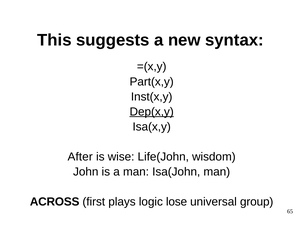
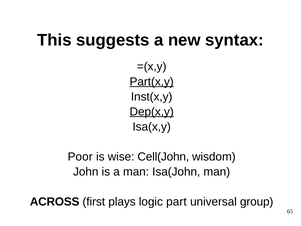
Part(x,y underline: none -> present (152, 82)
After: After -> Poor (80, 156)
Life(John: Life(John -> Cell(John (163, 156)
lose: lose -> part (176, 201)
